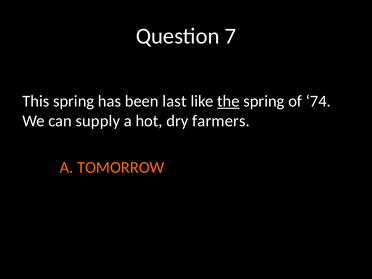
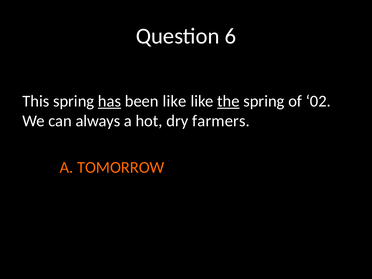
7: 7 -> 6 (230, 36)
has underline: none -> present (110, 101)
been last: last -> like (175, 101)
74: 74 -> 02 (318, 101)
supply: supply -> always (98, 121)
